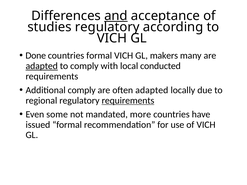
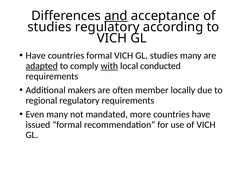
Done: Done -> Have (36, 56)
GL makers: makers -> studies (164, 56)
with underline: none -> present (109, 66)
Additional comply: comply -> makers (82, 90)
often adapted: adapted -> member (152, 90)
requirements underline: present -> none (128, 101)
Even some: some -> many (57, 114)
